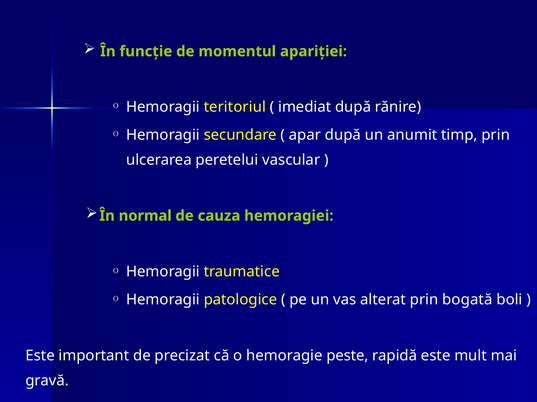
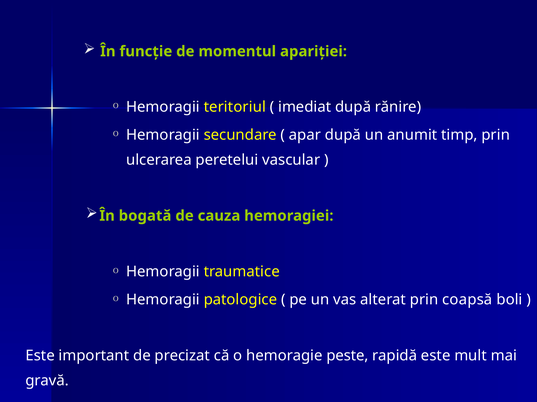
normal: normal -> bogată (145, 216)
bogată: bogată -> coapsă (467, 300)
